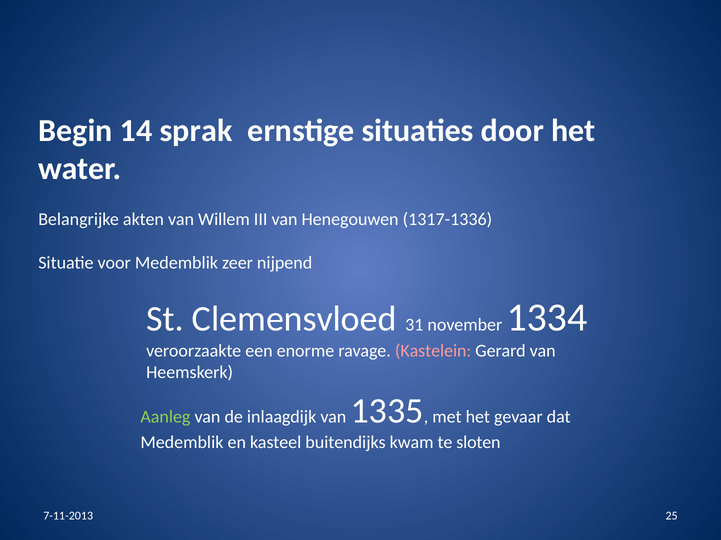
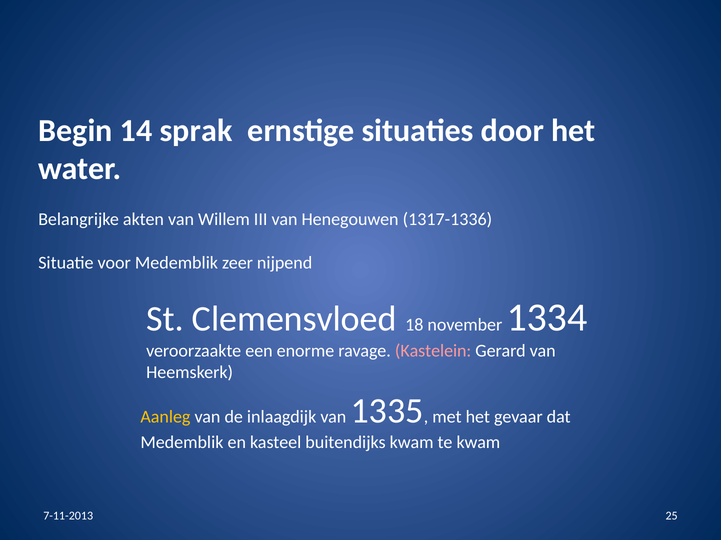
31: 31 -> 18 (414, 325)
Aanleg colour: light green -> yellow (165, 418)
te sloten: sloten -> kwam (478, 443)
